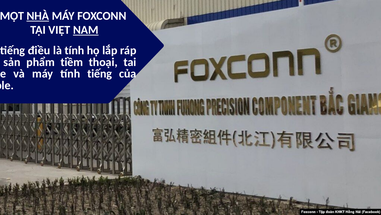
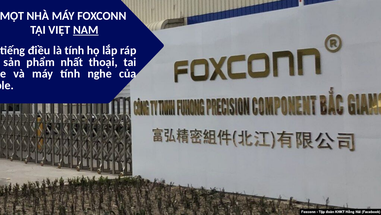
NHÀ underline: present -> none (38, 16)
tiềm: tiềm -> nhất (72, 62)
tính tiếng: tiếng -> nghe (100, 73)
